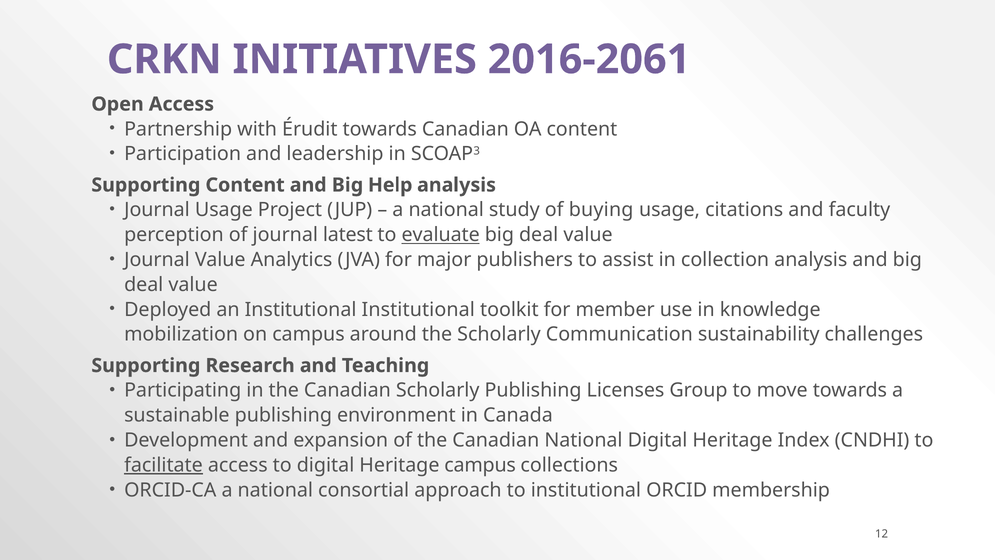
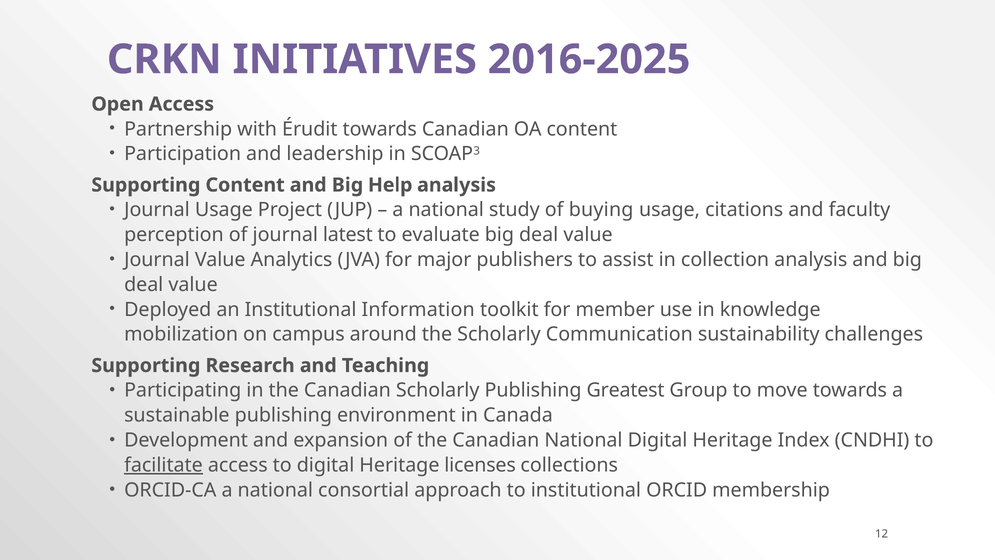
2016-2061: 2016-2061 -> 2016-2025 (589, 60)
evaluate underline: present -> none (441, 235)
Institutional Institutional: Institutional -> Information (418, 309)
Licenses: Licenses -> Greatest (626, 390)
Heritage campus: campus -> licenses (480, 465)
